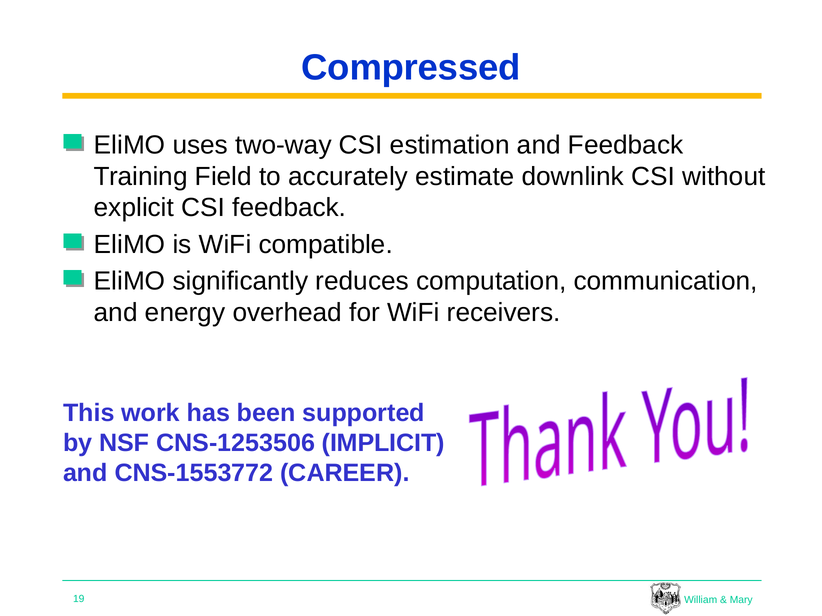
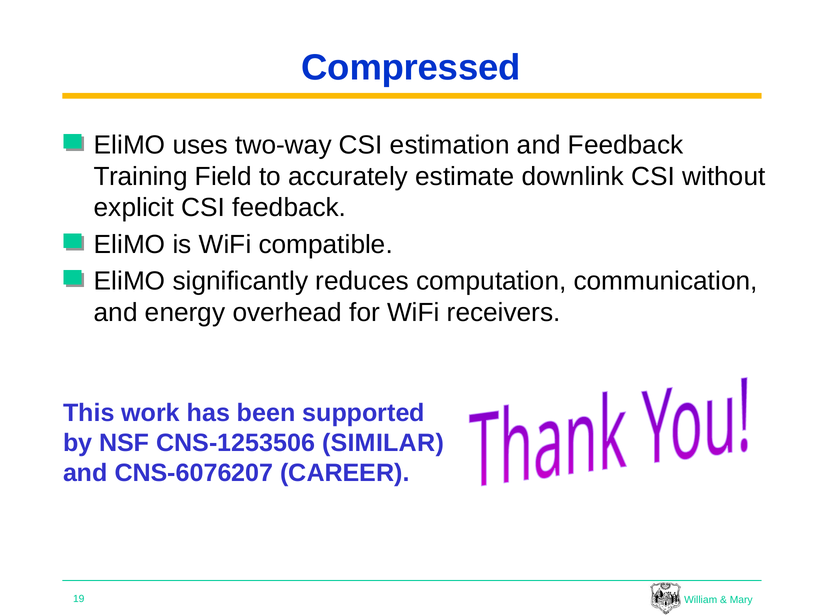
IMPLICIT: IMPLICIT -> SIMILAR (383, 443)
CNS-1553772: CNS-1553772 -> CNS-6076207 (194, 474)
